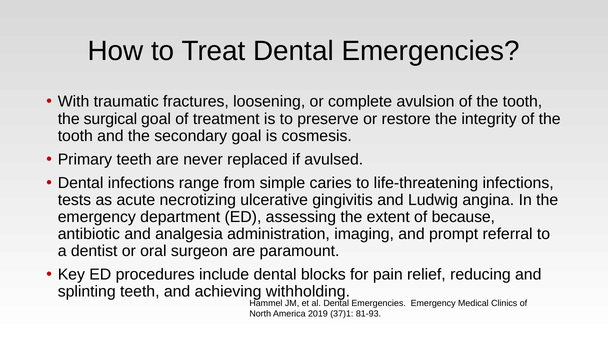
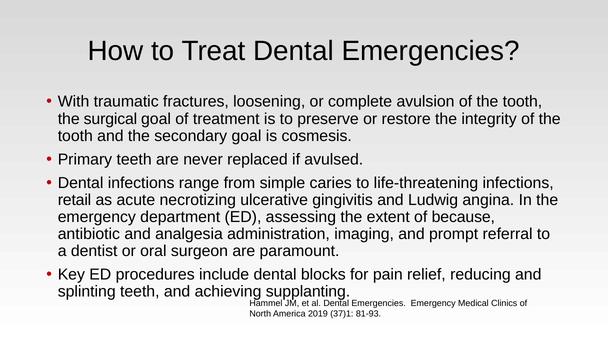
tests: tests -> retail (75, 200)
withholding: withholding -> supplanting (308, 292)
